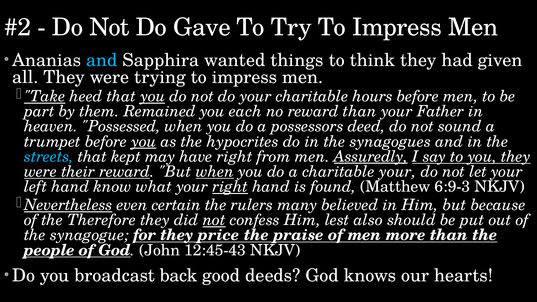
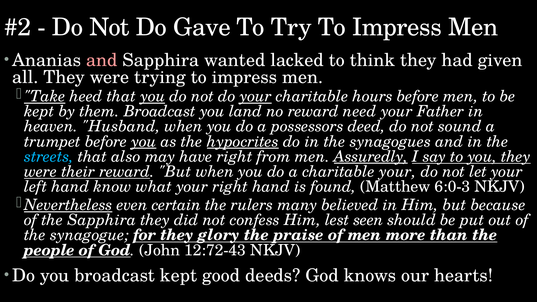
and colour: light blue -> pink (102, 60)
things: things -> lacked (297, 60)
your underline: none -> present (256, 96)
part: part -> kept (39, 111)
them Remained: Remained -> Broadcast (160, 111)
each: each -> land (246, 111)
reward than: than -> need (360, 111)
Possessed: Possessed -> Husband (121, 126)
hypocrites underline: none -> present (243, 142)
kept: kept -> also (126, 157)
when underline: present -> none (215, 172)
right underline: present -> none (230, 187)
6:9-3: 6:9-3 -> 6:0-3 (452, 187)
the Therefore: Therefore -> Sapphira (102, 220)
not underline: present -> none (214, 220)
also: also -> seen (368, 220)
price: price -> glory (219, 235)
12:45-43: 12:45-43 -> 12:72-43 (215, 250)
broadcast back: back -> kept (179, 276)
